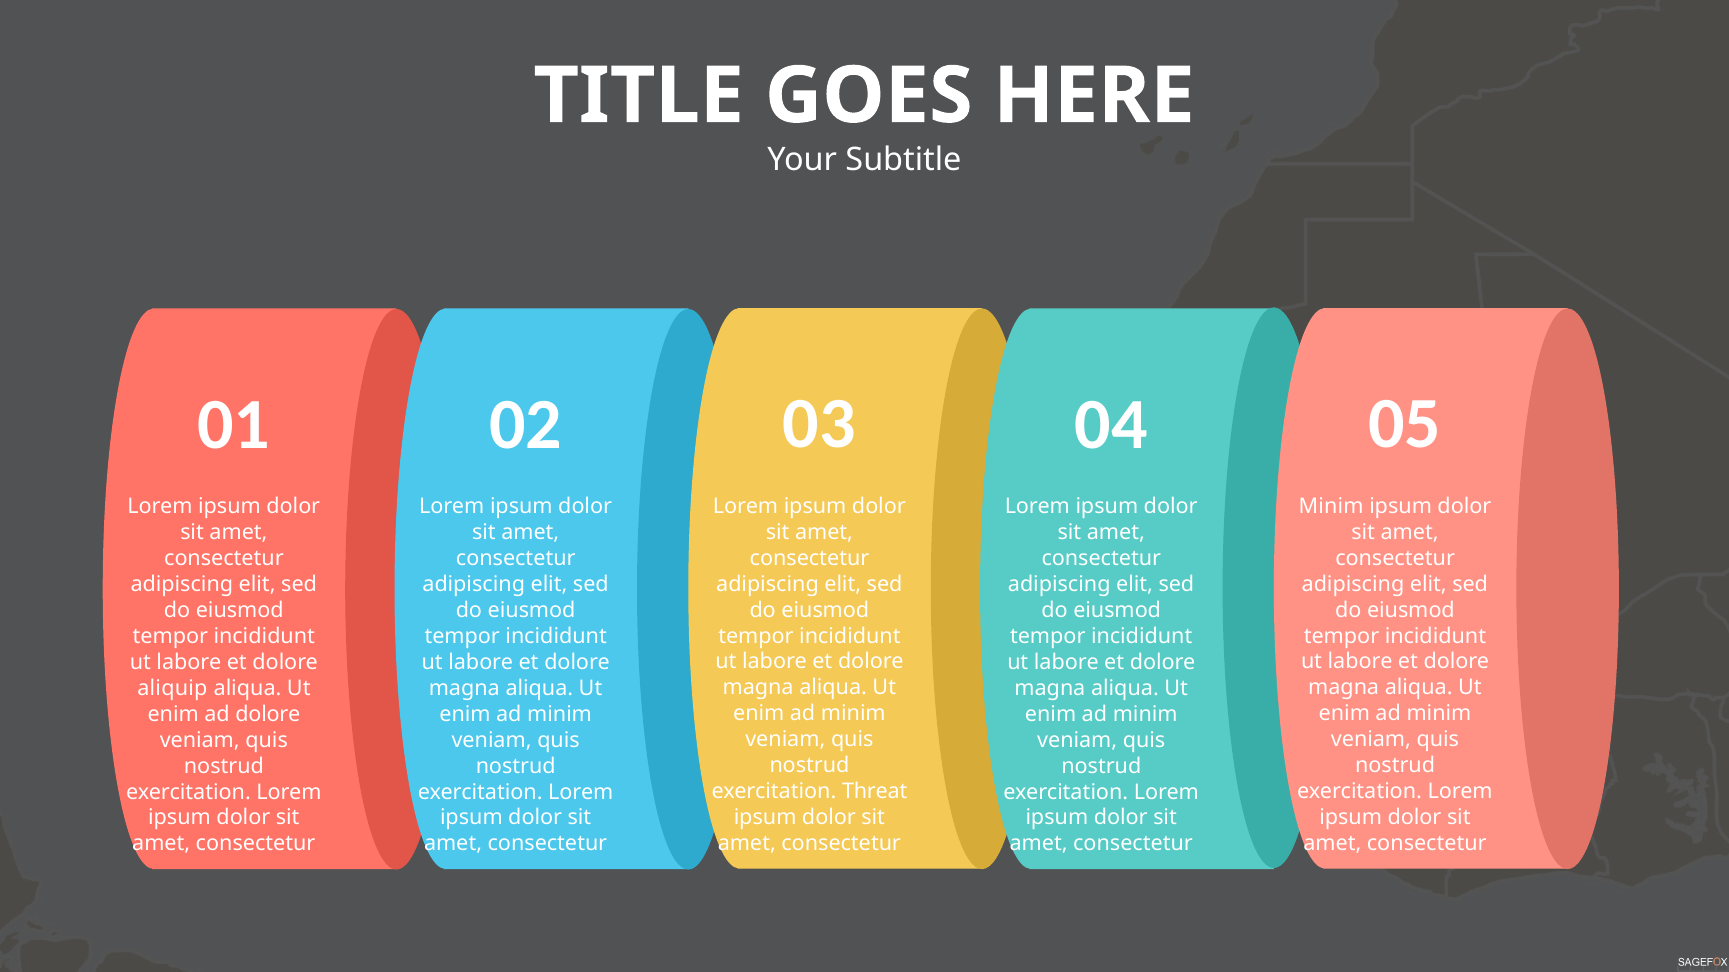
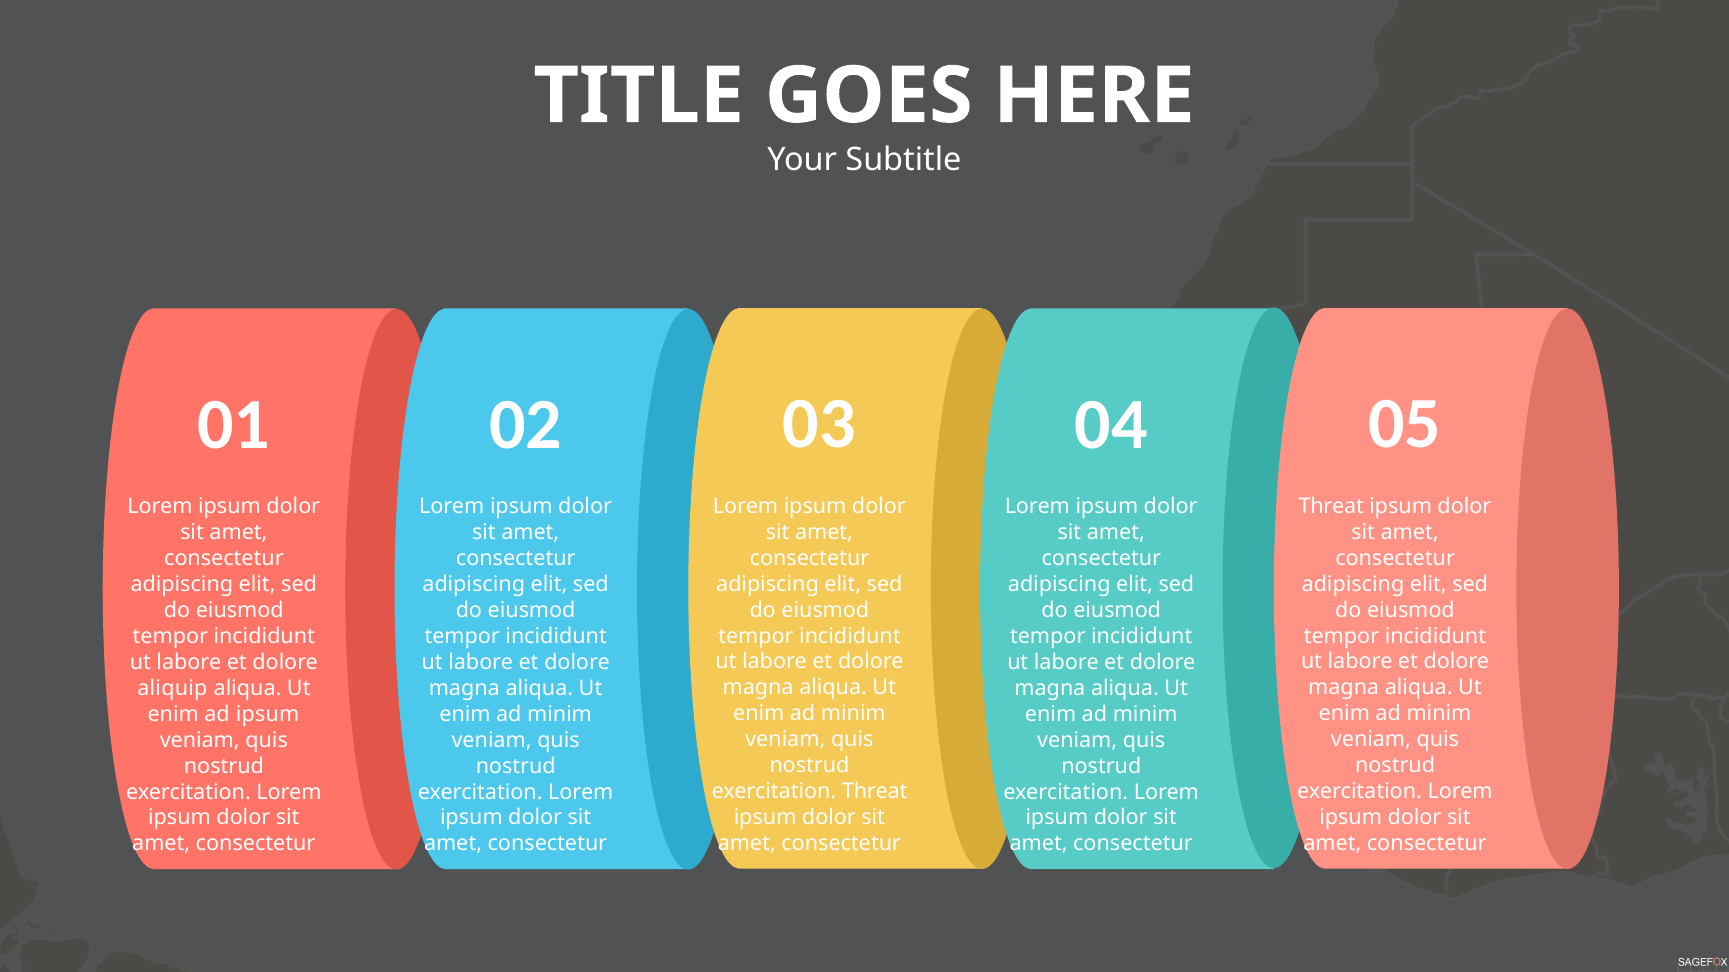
Minim: Minim -> Threat (1331, 507)
ad dolore: dolore -> ipsum (268, 715)
